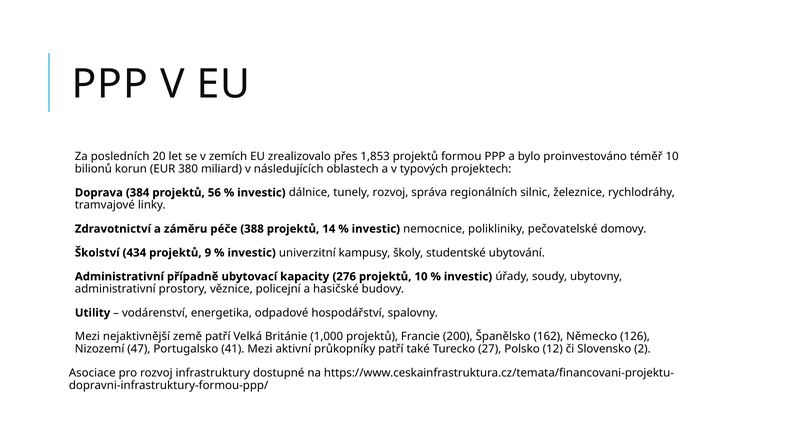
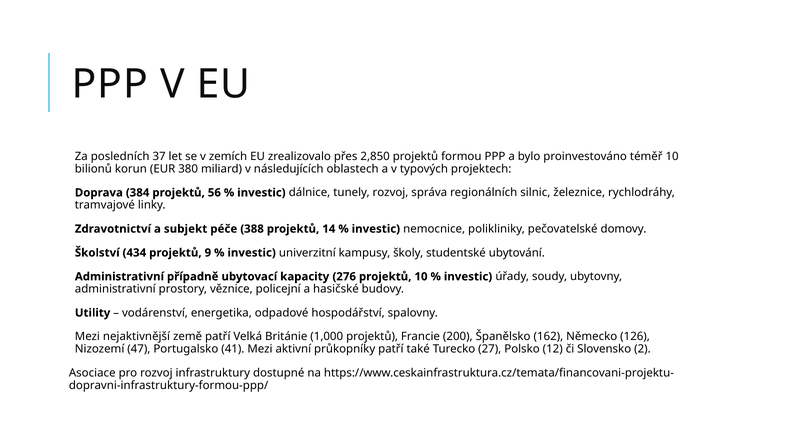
20: 20 -> 37 (159, 156)
1,853: 1,853 -> 2,850 (375, 156)
záměru: záměru -> subjekt (186, 229)
